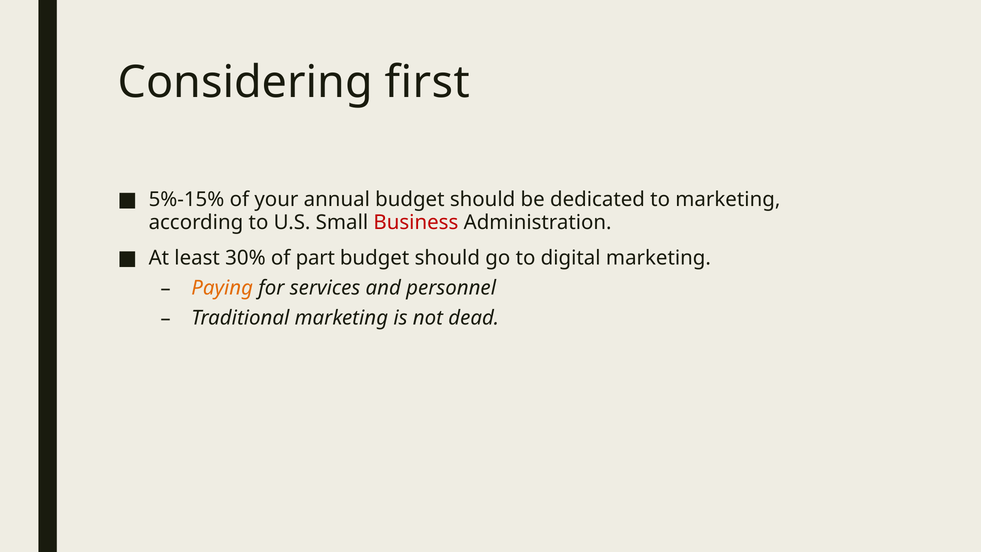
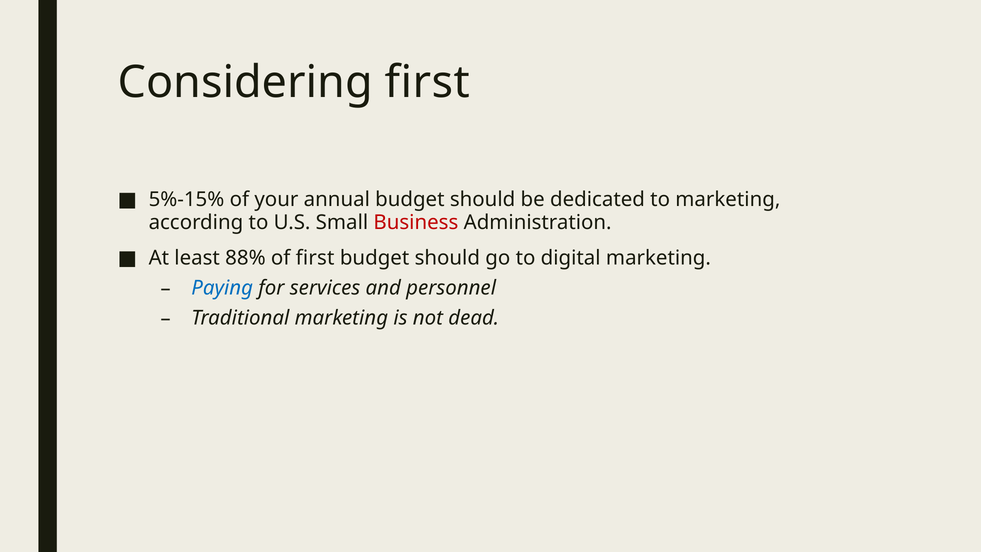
30%: 30% -> 88% (245, 258)
of part: part -> first (315, 258)
Paying colour: orange -> blue (222, 288)
